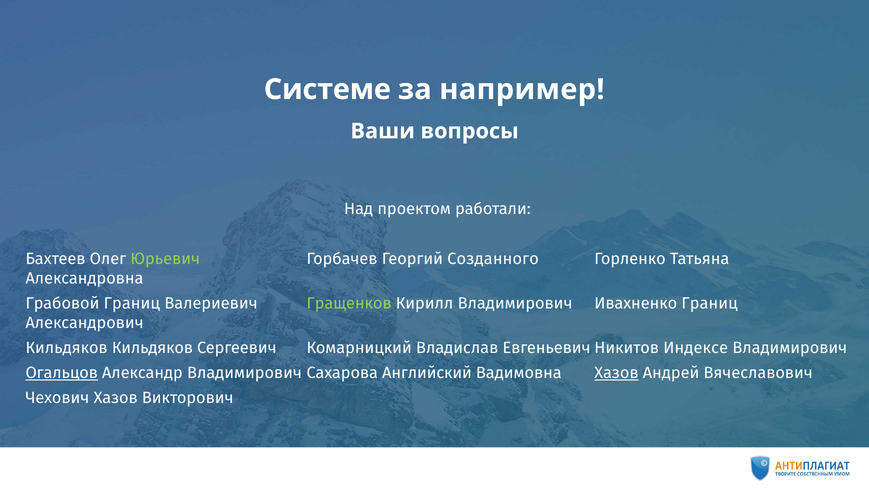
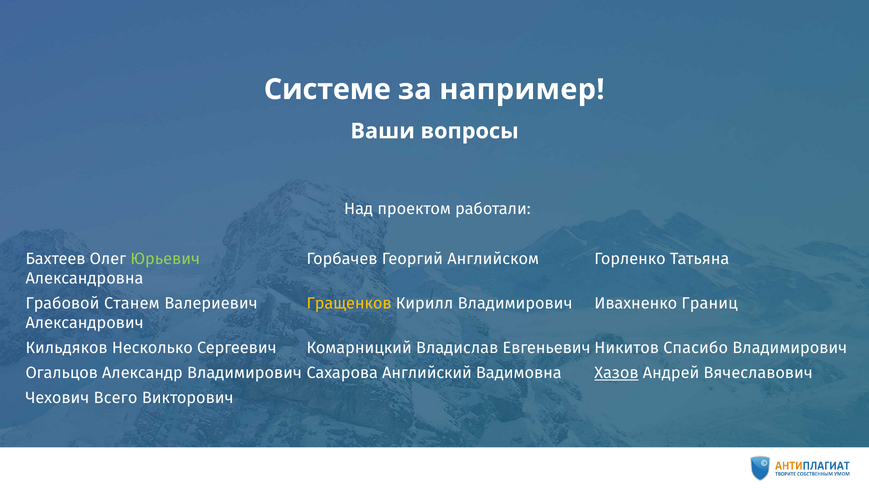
Созданного: Созданного -> Английском (493, 259)
Грабовой Границ: Границ -> Станем (132, 303)
Гращенков colour: light green -> yellow (349, 303)
Кильдяков Кильдяков: Кильдяков -> Несколько (152, 348)
Индексе: Индексе -> Спасибо (696, 348)
Огальцов underline: present -> none (62, 373)
Чехович Хазов: Хазов -> Всего (116, 398)
